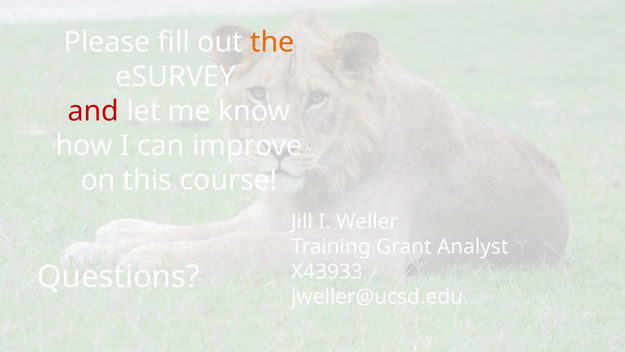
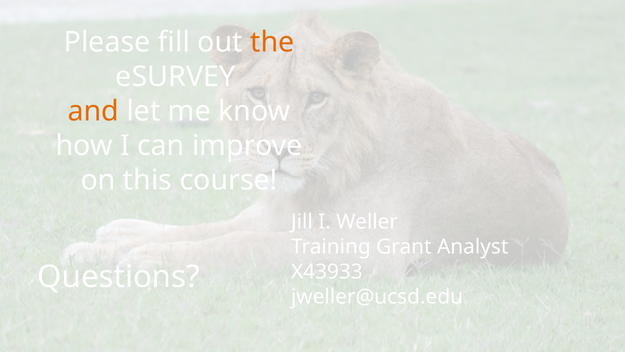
and colour: red -> orange (93, 111)
